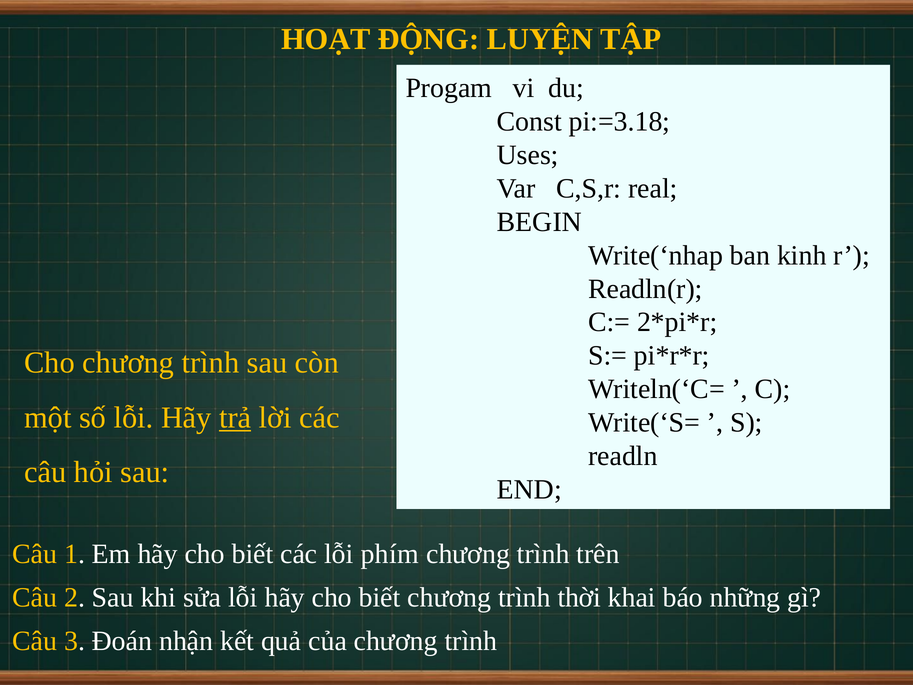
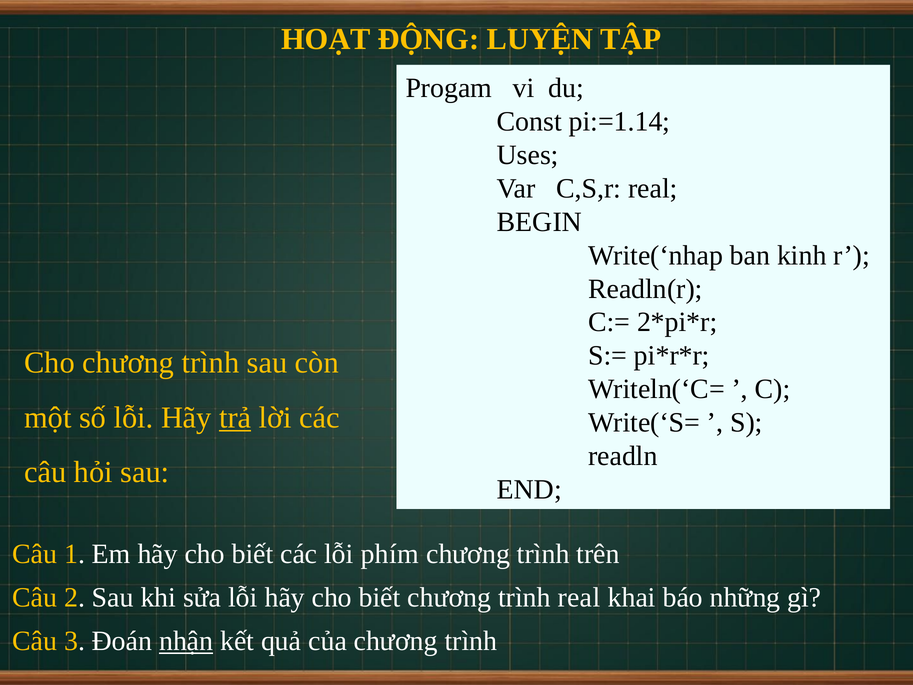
pi:=3.18: pi:=3.18 -> pi:=1.14 (619, 121)
trình thời: thời -> real (579, 598)
nhận underline: none -> present (186, 641)
